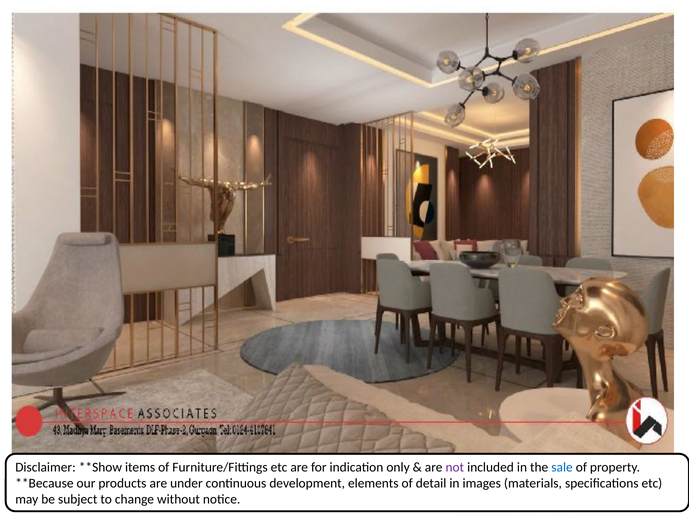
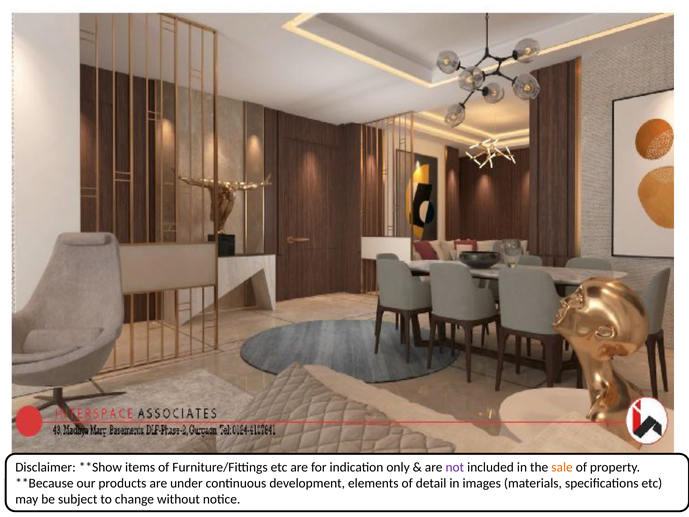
sale colour: blue -> orange (562, 467)
